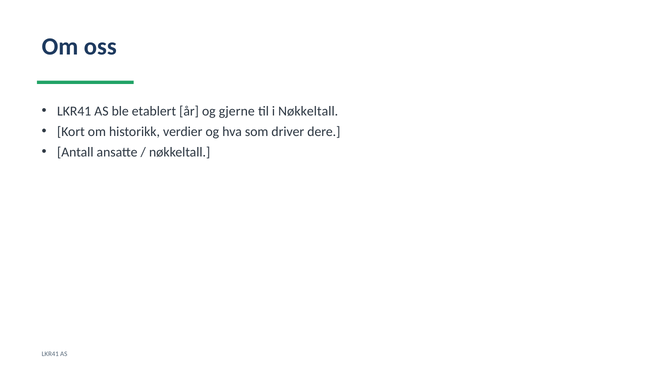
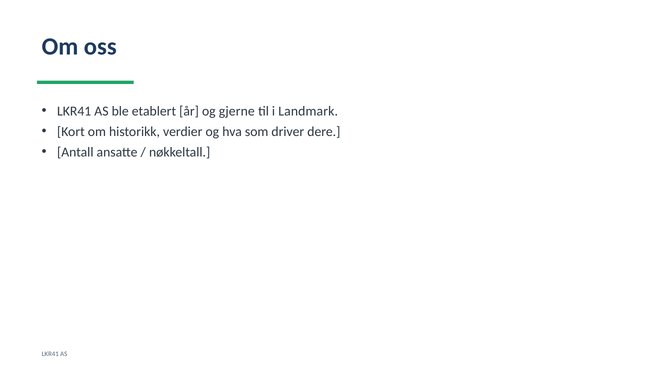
i Nøkkeltall: Nøkkeltall -> Landmark (308, 111)
